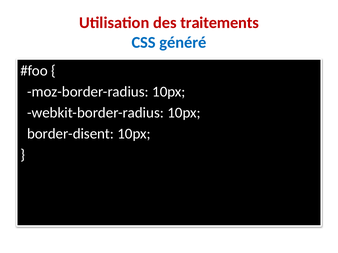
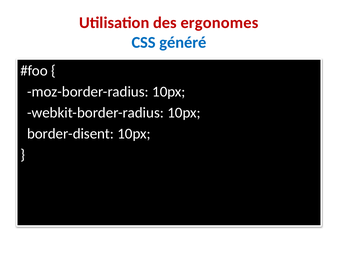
traitements: traitements -> ergonomes (219, 23)
